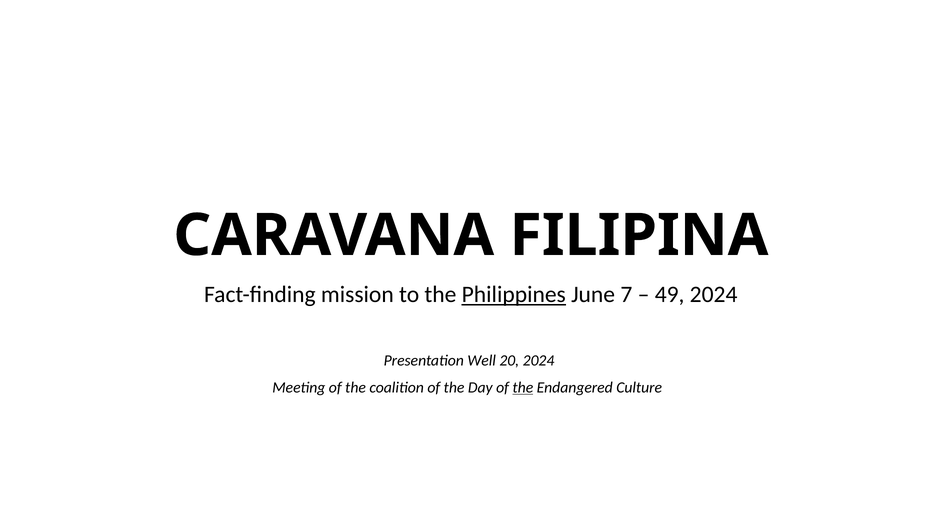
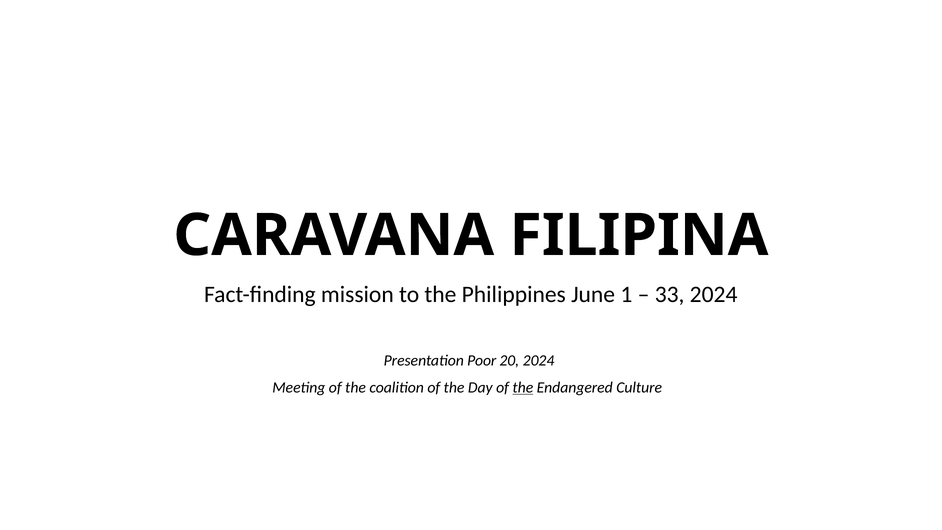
Philippines underline: present -> none (514, 294)
7: 7 -> 1 (626, 294)
49: 49 -> 33 (670, 294)
Well: Well -> Poor (482, 361)
